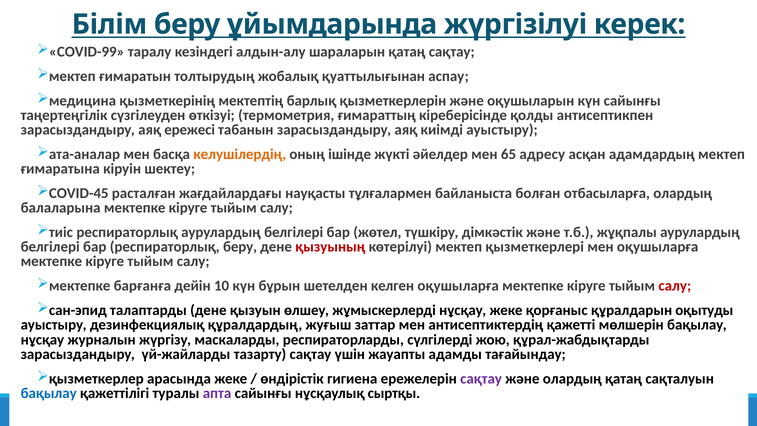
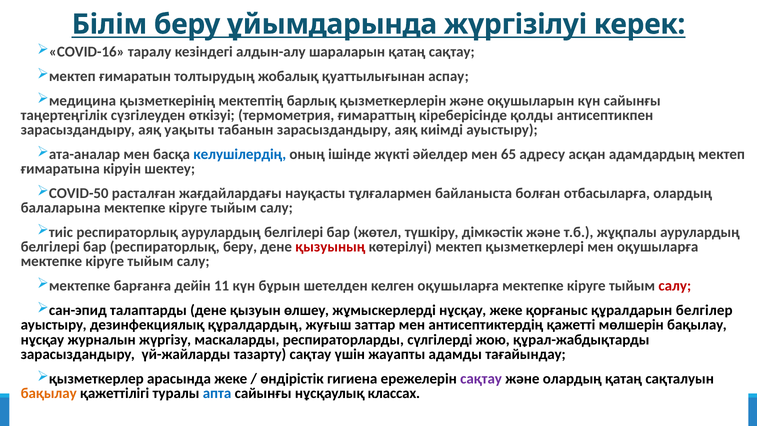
COVID-99: COVID-99 -> COVID-16 (87, 52)
ережесі: ережесі -> уақыты (189, 130)
келушілердің colour: orange -> blue (240, 154)
COVID-45: COVID-45 -> COVID-50 (79, 193)
10: 10 -> 11 (222, 286)
оқытуды: оқытуды -> белгілер (704, 310)
бақылау colour: blue -> orange (49, 393)
апта colour: purple -> blue (217, 393)
сыртқы: сыртқы -> классах (394, 393)
